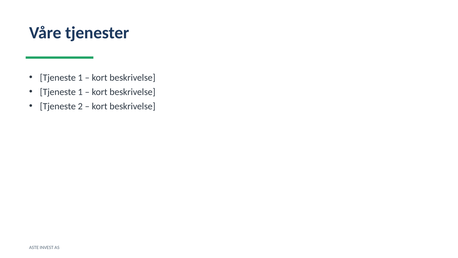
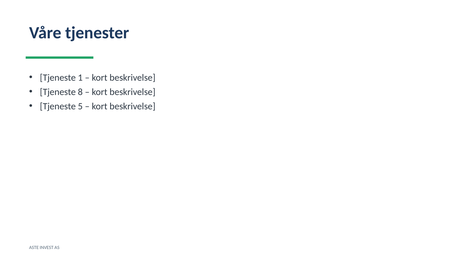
1: 1 -> 8 (80, 92)
2: 2 -> 5 (80, 106)
